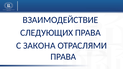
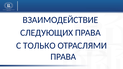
ЗАКОНА: ЗАКОНА -> ТОЛЬКО (39, 46)
